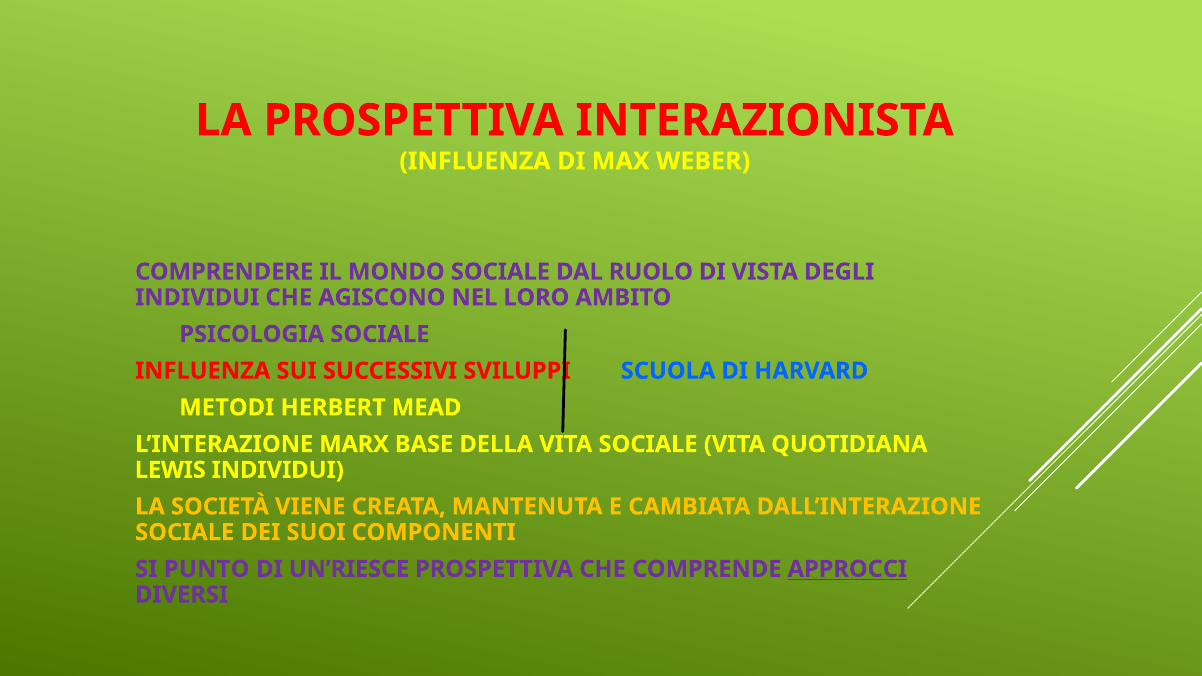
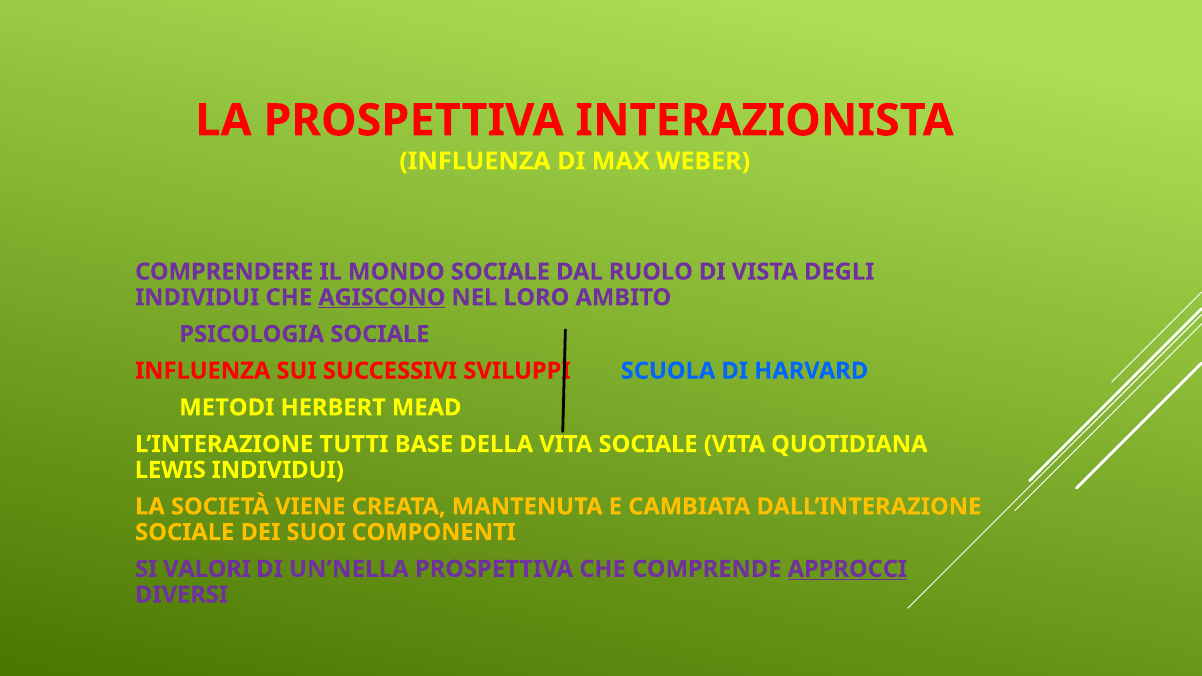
AGISCONO underline: none -> present (382, 298)
MARX: MARX -> TUTTI (354, 444)
PUNTO: PUNTO -> VALORI (207, 569)
UN’RIESCE: UN’RIESCE -> UN’NELLA (349, 569)
